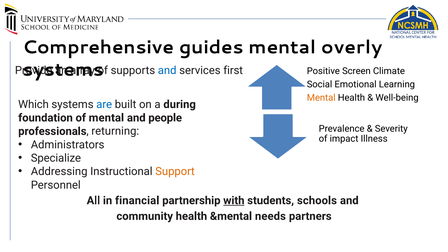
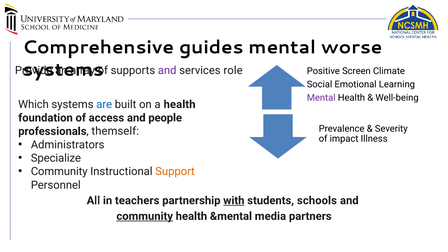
overly: overly -> worse (352, 47)
and colour: blue -> purple (167, 71)
first: first -> role (233, 71)
Mental colour: orange -> purple (321, 98)
a during: during -> health (180, 104)
of mental: mental -> access (106, 118)
returning: returning -> themself (115, 131)
Addressing: Addressing -> Community (59, 172)
financial: financial -> teachers (137, 200)
community underline: none -> present (145, 216)
needs: needs -> media (270, 216)
